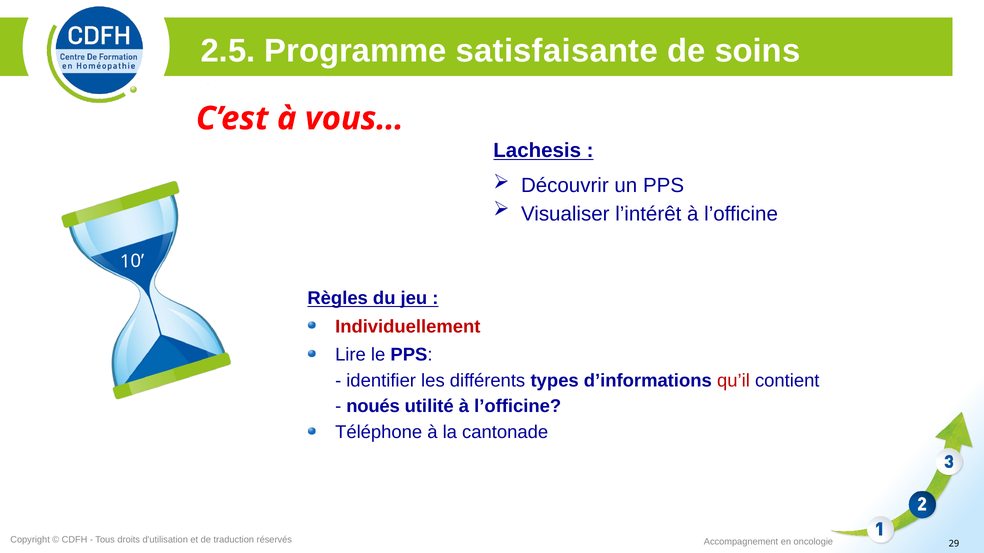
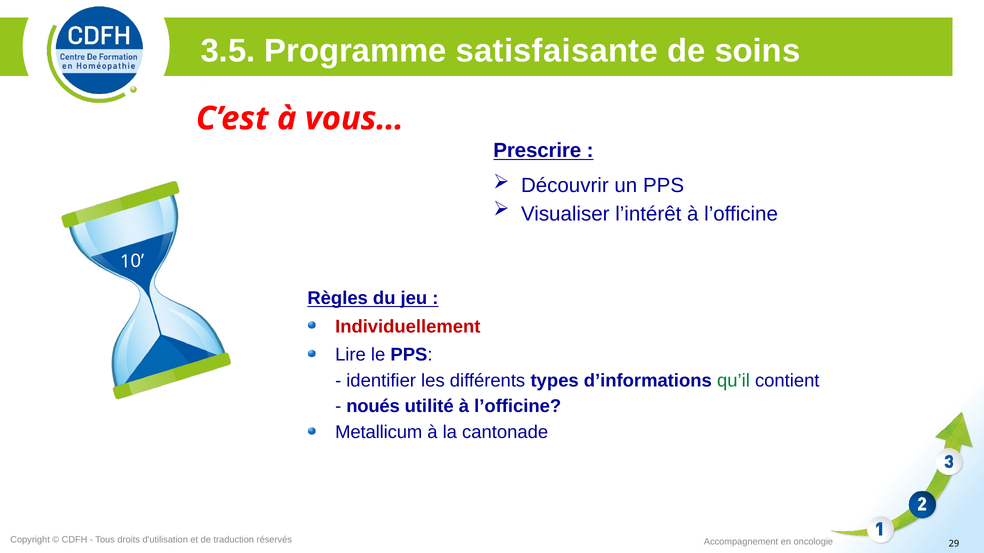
2.5: 2.5 -> 3.5 (228, 51)
Lachesis: Lachesis -> Prescrire (537, 151)
qu’il colour: red -> green (733, 381)
Téléphone: Téléphone -> Metallicum (379, 433)
